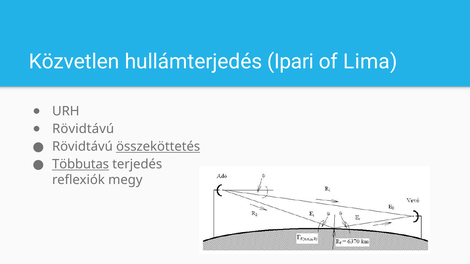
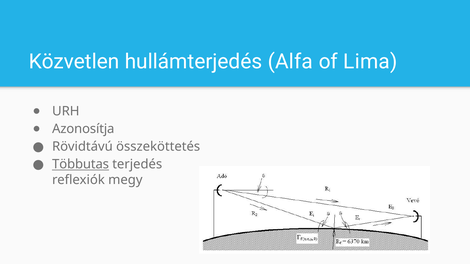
Ipari: Ipari -> Alfa (290, 62)
Rövidtávú: Rövidtávú -> Azonosítja (83, 129)
összeköttetés underline: present -> none (158, 147)
